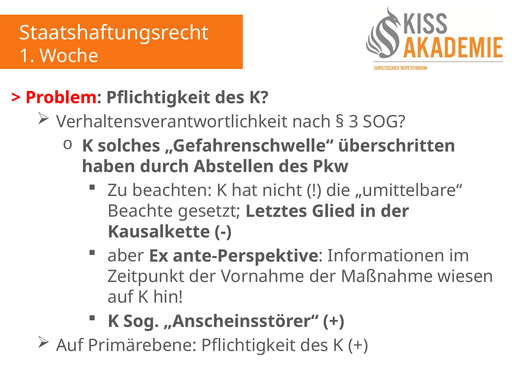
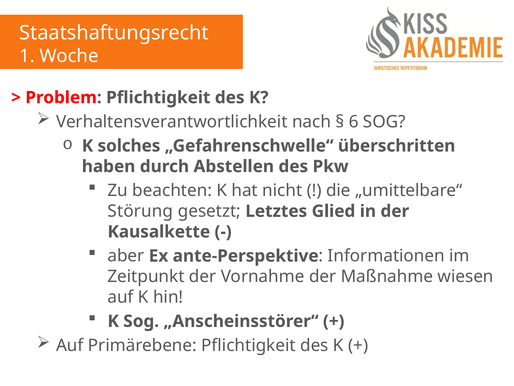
3: 3 -> 6 (354, 122)
Beachte: Beachte -> Störung (140, 211)
